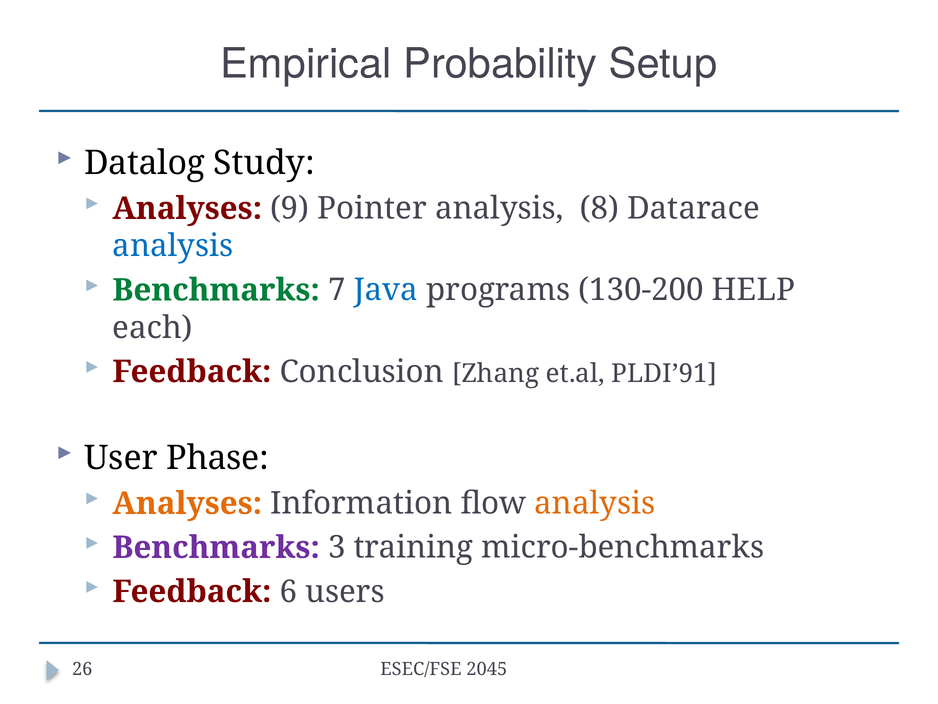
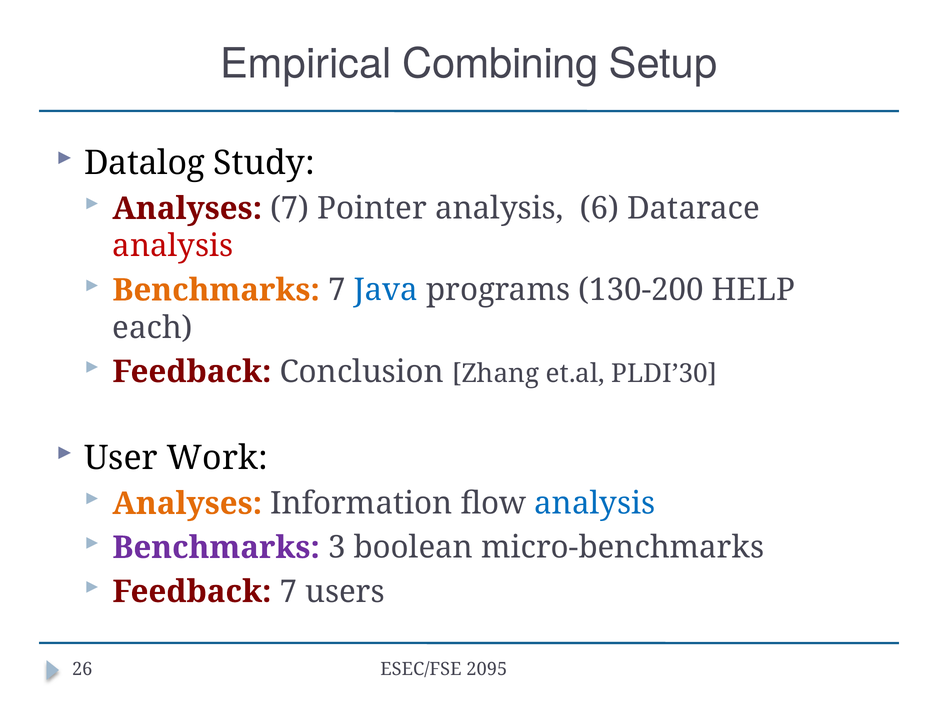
Probability: Probability -> Combining (500, 64)
Analyses 9: 9 -> 7 (290, 208)
8: 8 -> 6 (599, 208)
analysis colour: blue -> red (173, 246)
Benchmarks colour: green -> orange (216, 290)
PLDI’91: PLDI’91 -> PLDI’30 (664, 373)
Phase: Phase -> Work (217, 458)
analysis colour: orange -> blue (595, 503)
training: training -> boolean (413, 547)
Feedback 6: 6 -> 7 (288, 591)
2045: 2045 -> 2095 (487, 669)
